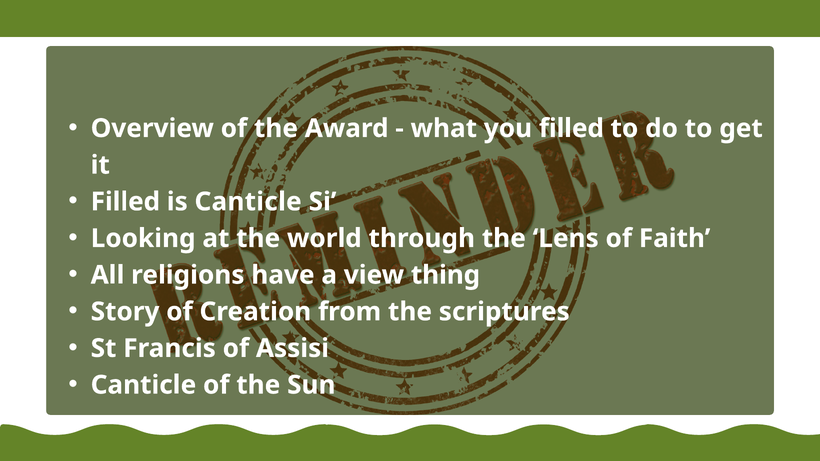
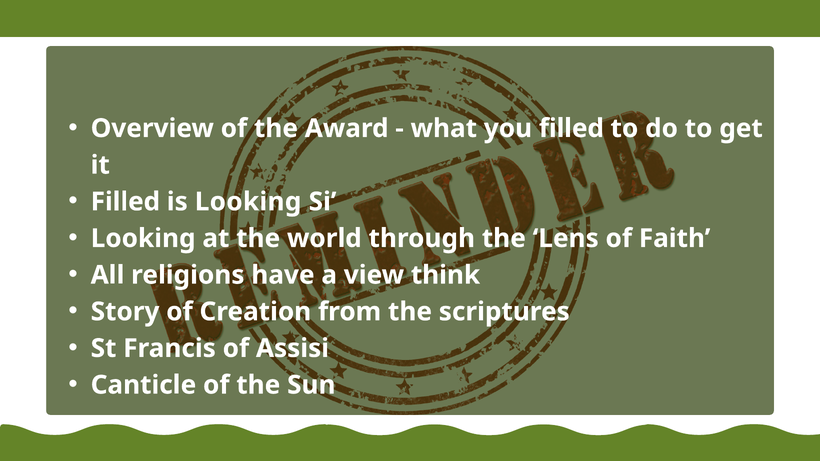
is Canticle: Canticle -> Looking (248, 202)
thing: thing -> think (445, 275)
